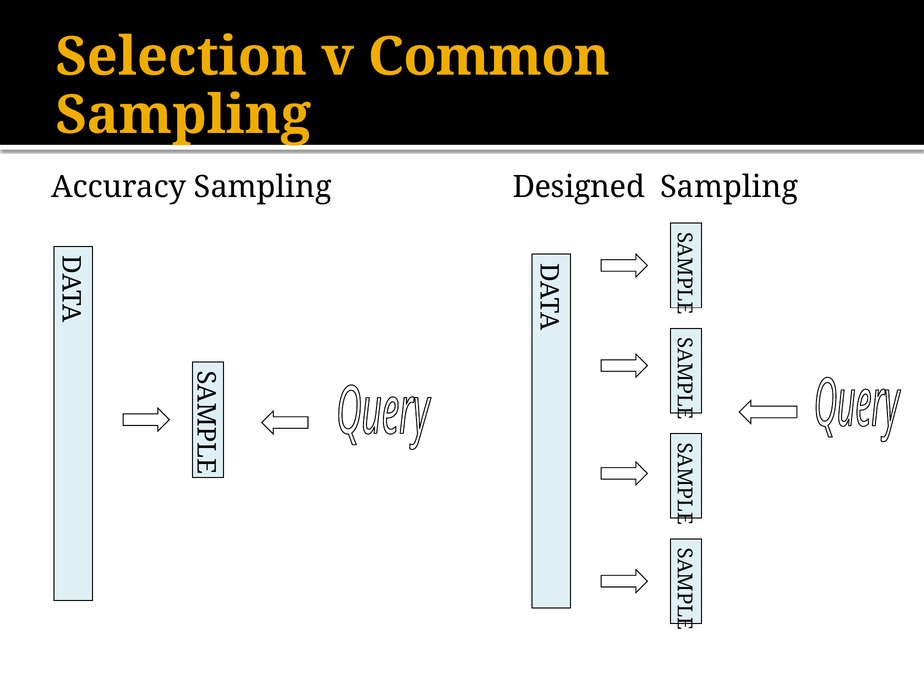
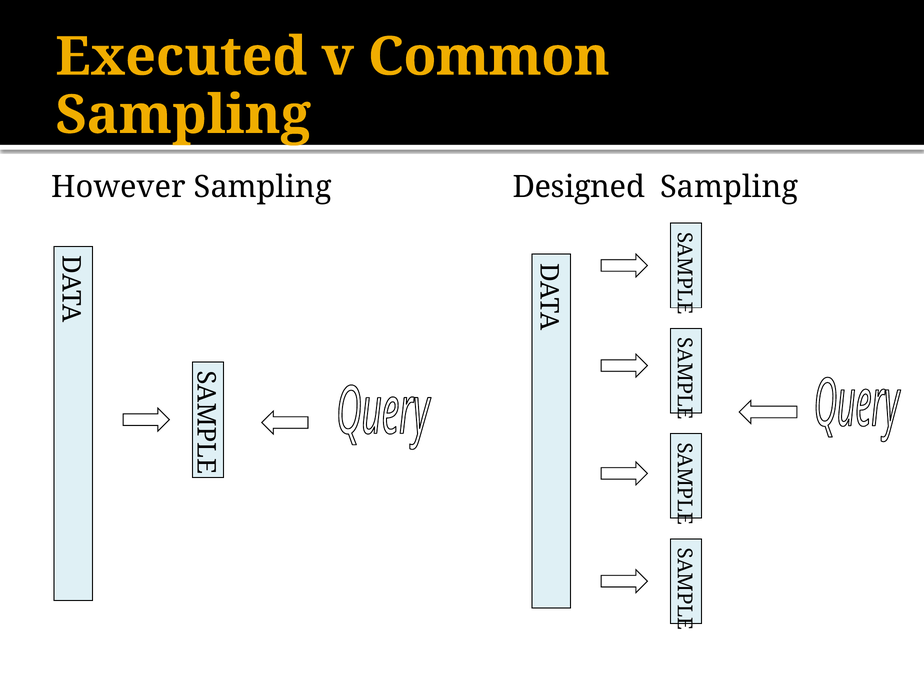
Selection: Selection -> Executed (181, 57)
Accuracy: Accuracy -> However (119, 187)
